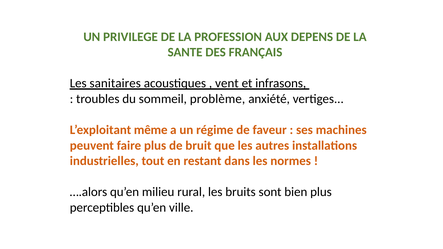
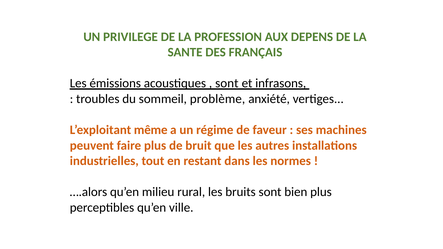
sanitaires: sanitaires -> émissions (115, 83)
vent: vent -> sont (227, 83)
